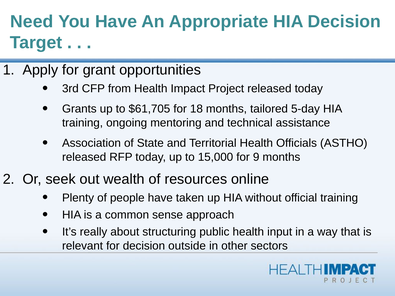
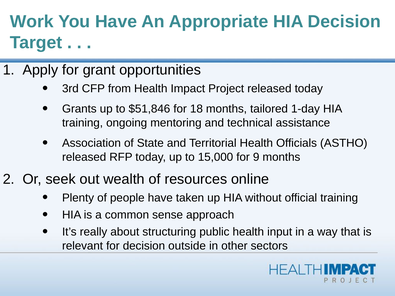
Need: Need -> Work (32, 22)
$61,705: $61,705 -> $51,846 (149, 109)
5-day: 5-day -> 1-day (305, 109)
